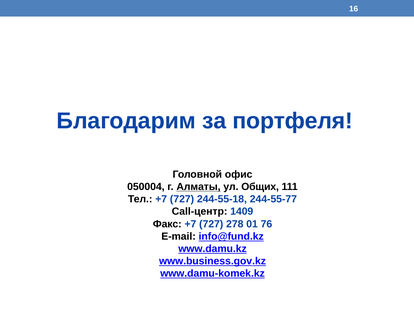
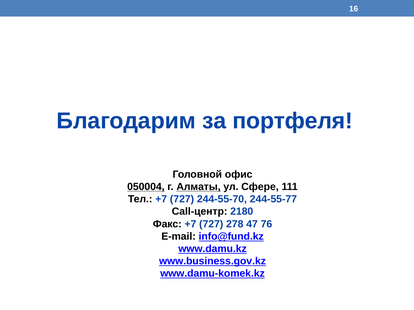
050004 underline: none -> present (146, 187)
Общих: Общих -> Сфере (260, 187)
244-55-18: 244-55-18 -> 244-55-70 (222, 199)
1409: 1409 -> 2180 (242, 212)
01: 01 -> 47 (252, 224)
